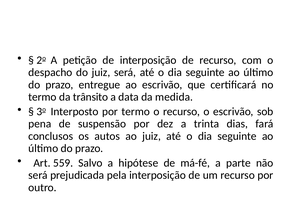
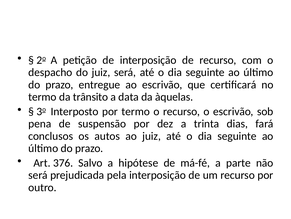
medida: medida -> àquelas (174, 97)
559: 559 -> 376 (63, 162)
